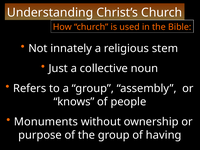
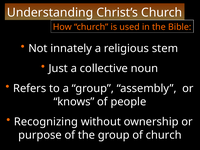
Monuments: Monuments -> Recognizing (46, 122)
of having: having -> church (164, 135)
